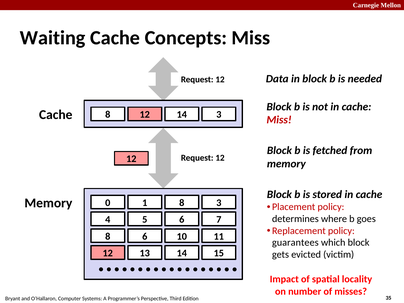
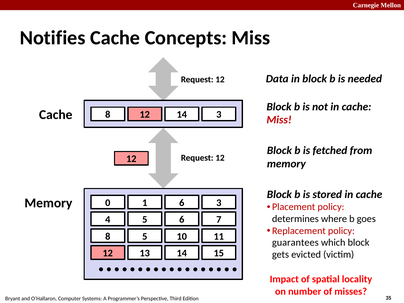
Waiting: Waiting -> Notifies (53, 38)
1 8: 8 -> 6 (182, 203)
8 6: 6 -> 5 (145, 236)
